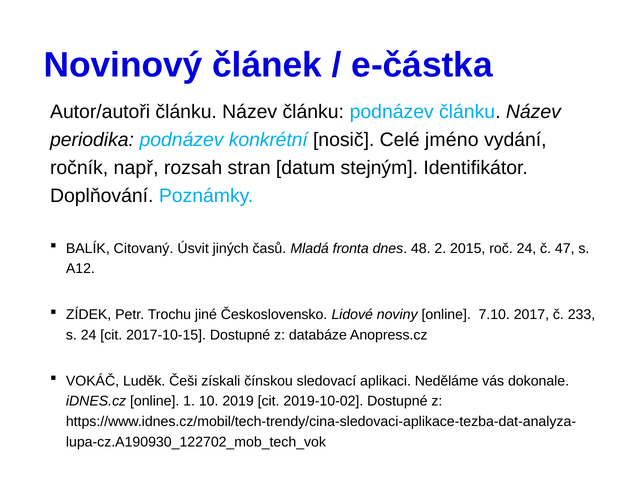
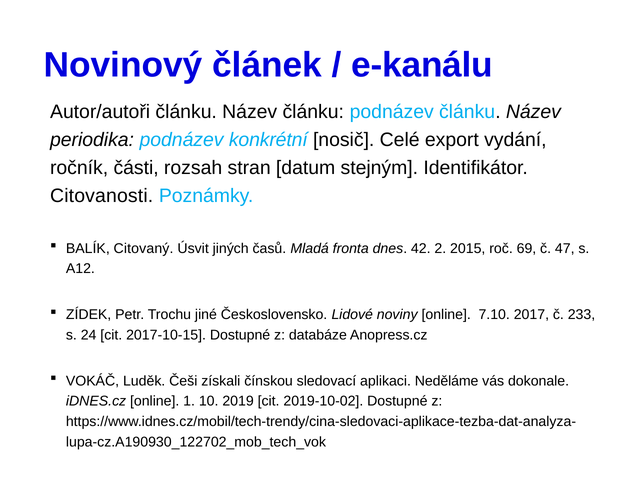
e-částka: e-částka -> e-kanálu (422, 65)
jméno: jméno -> export (452, 140)
např: např -> části (136, 168)
Doplňování: Doplňování -> Citovanosti (102, 196)
48: 48 -> 42 (421, 248)
roč 24: 24 -> 69 (526, 248)
